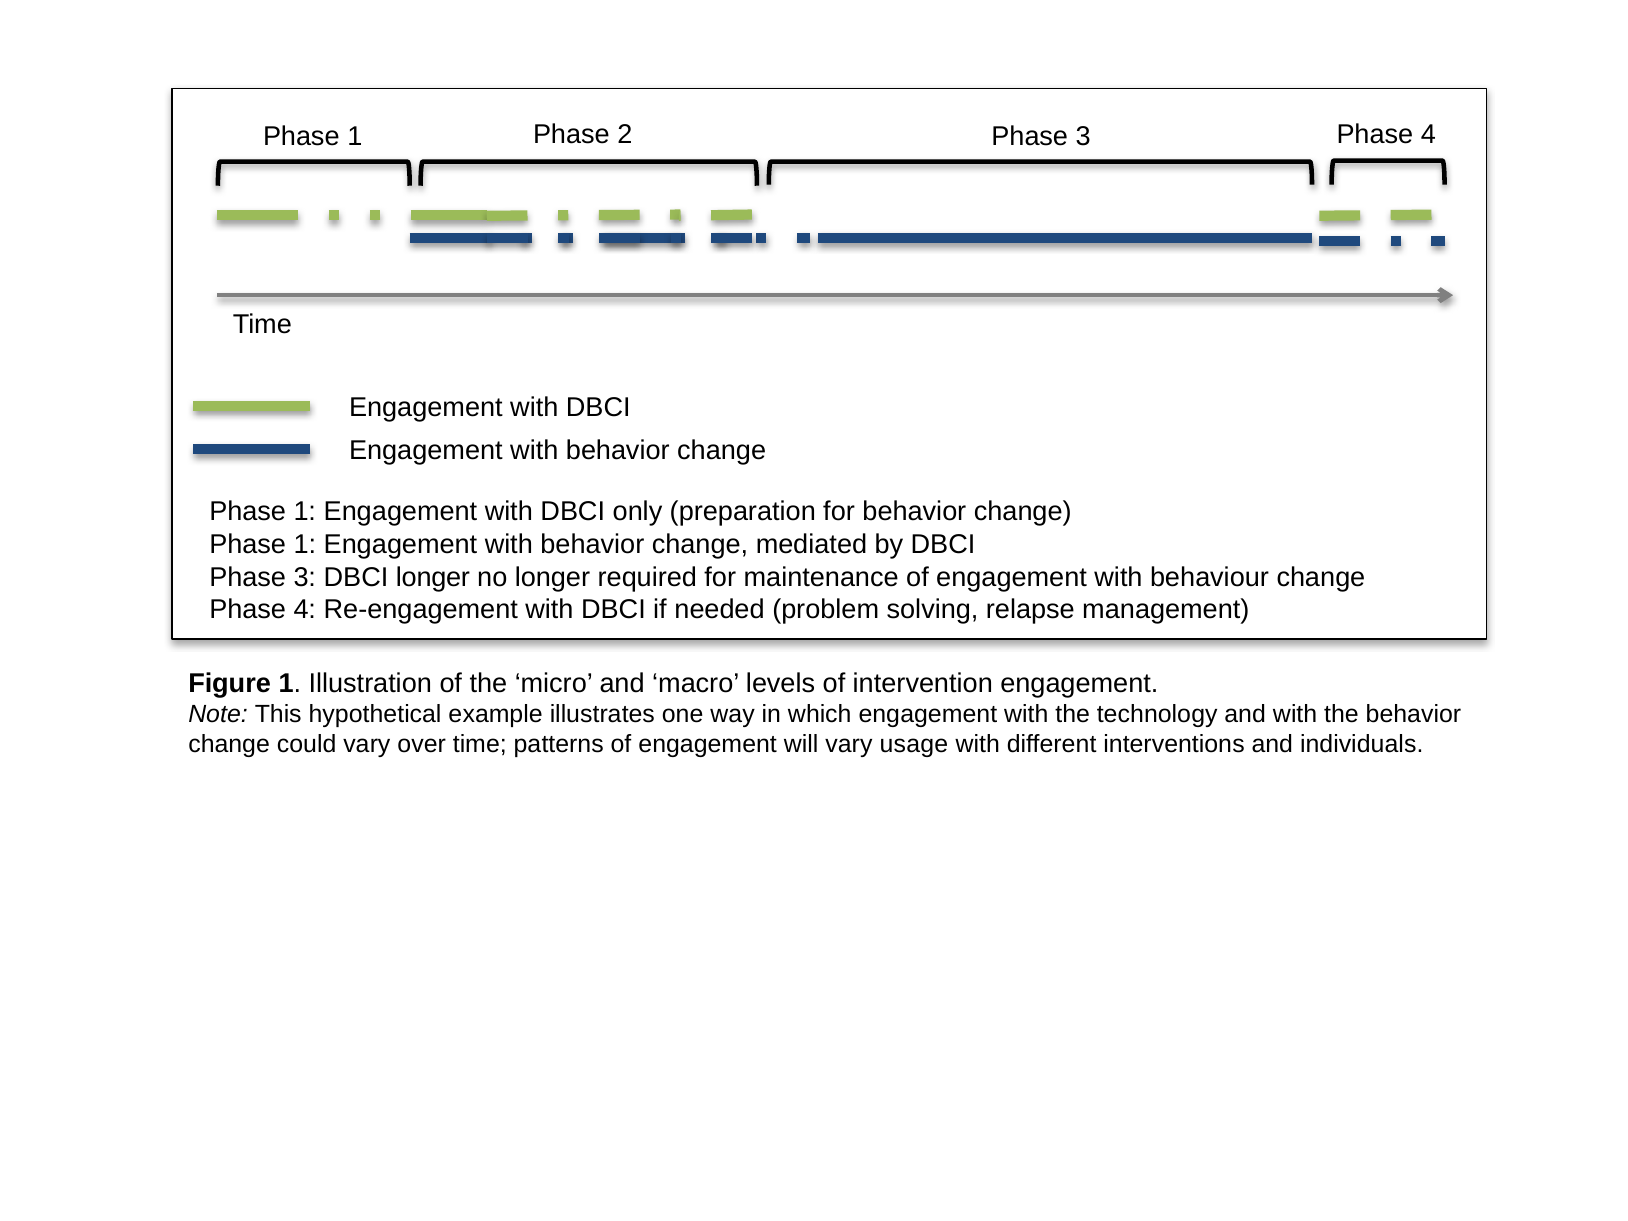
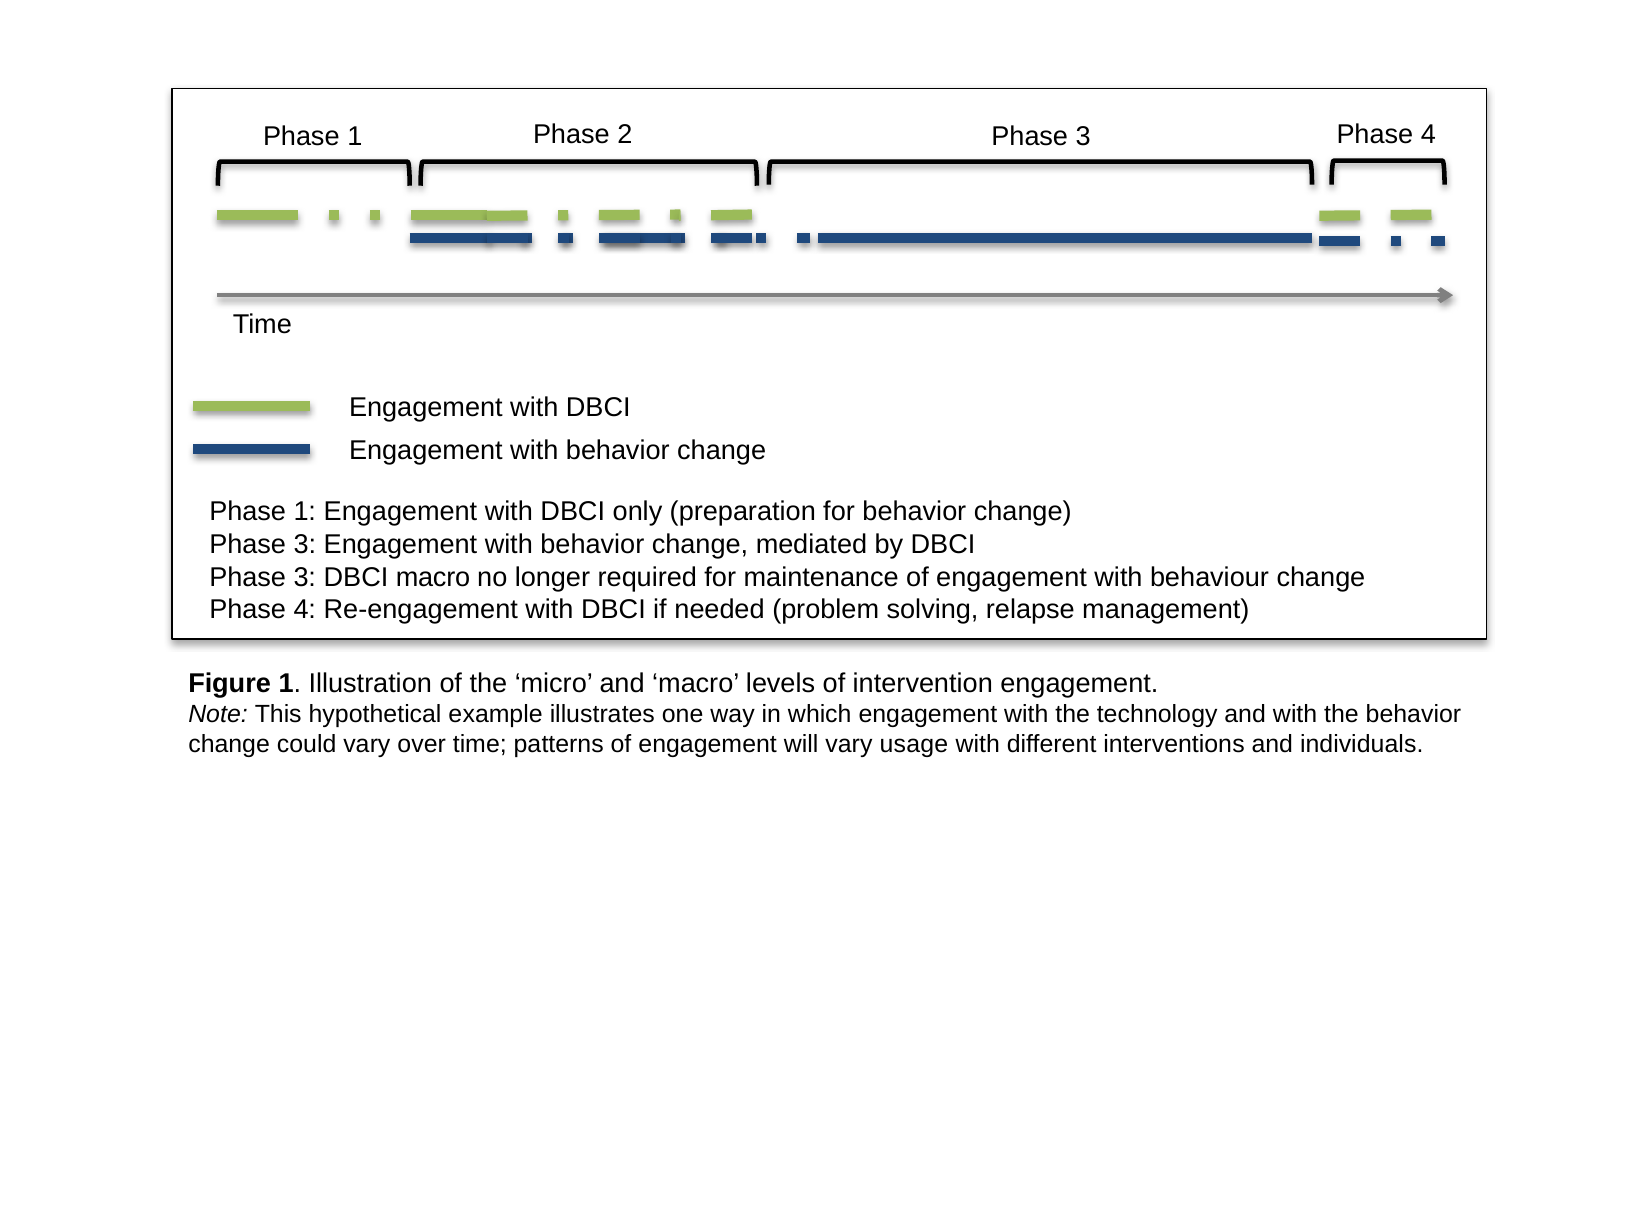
1: 1 -> 3 (305, 545)
DBCI longer: longer -> macro (433, 577)
